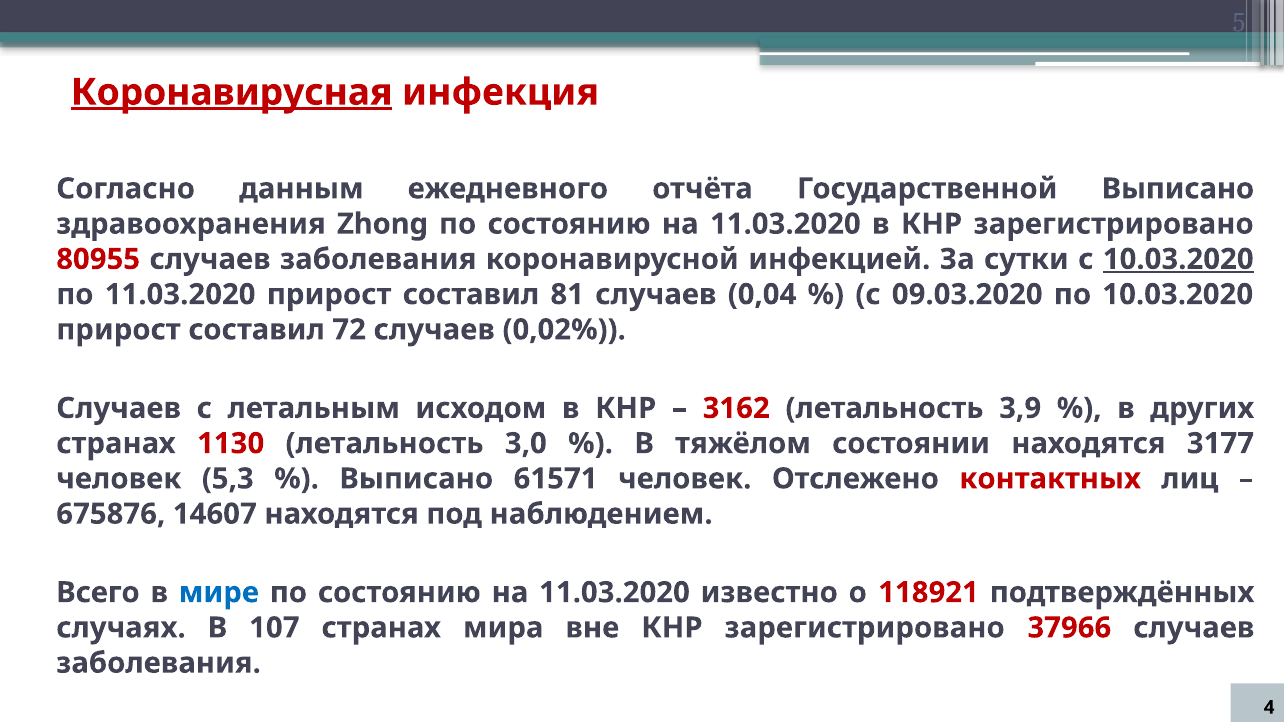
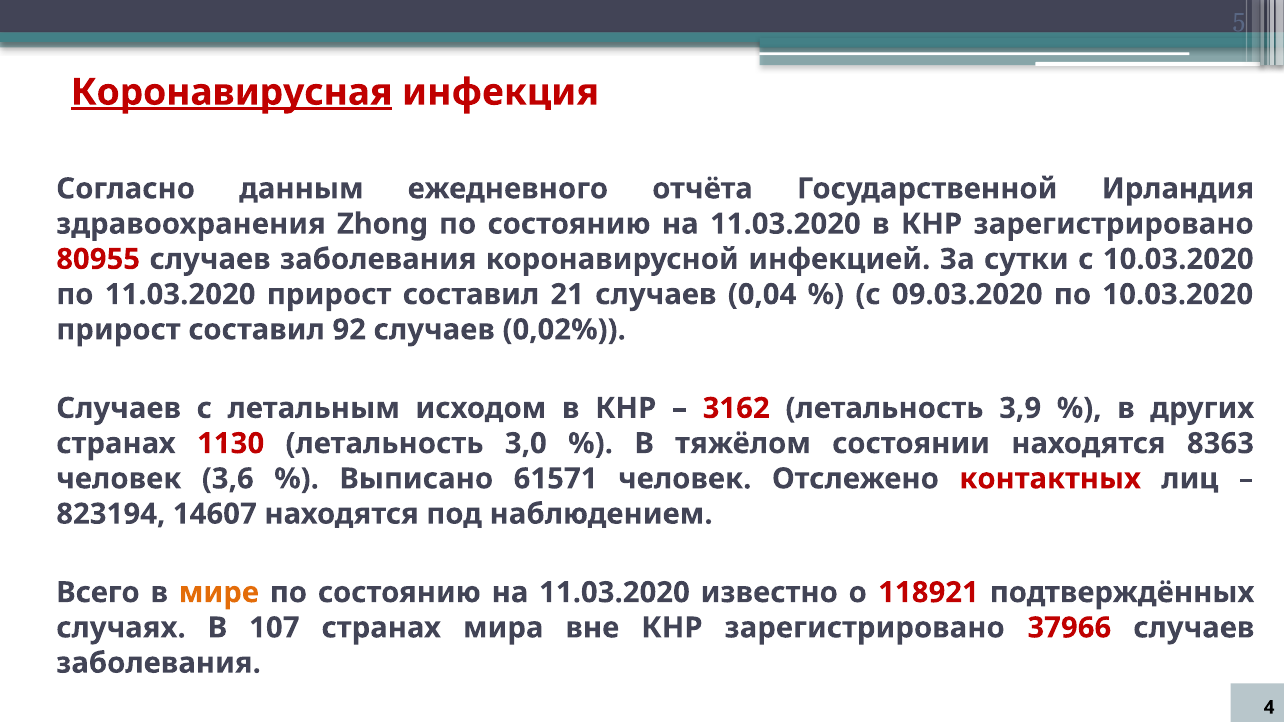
Государственной Выписано: Выписано -> Ирландия (1178, 189)
10.03.2020 underline: present -> none (1178, 259)
81: 81 -> 21 (567, 295)
72: 72 -> 92 (349, 330)
3177: 3177 -> 8363 (1220, 444)
5,3: 5,3 -> 3,6 (228, 479)
675876: 675876 -> 823194 (111, 514)
мире colour: blue -> orange (219, 593)
